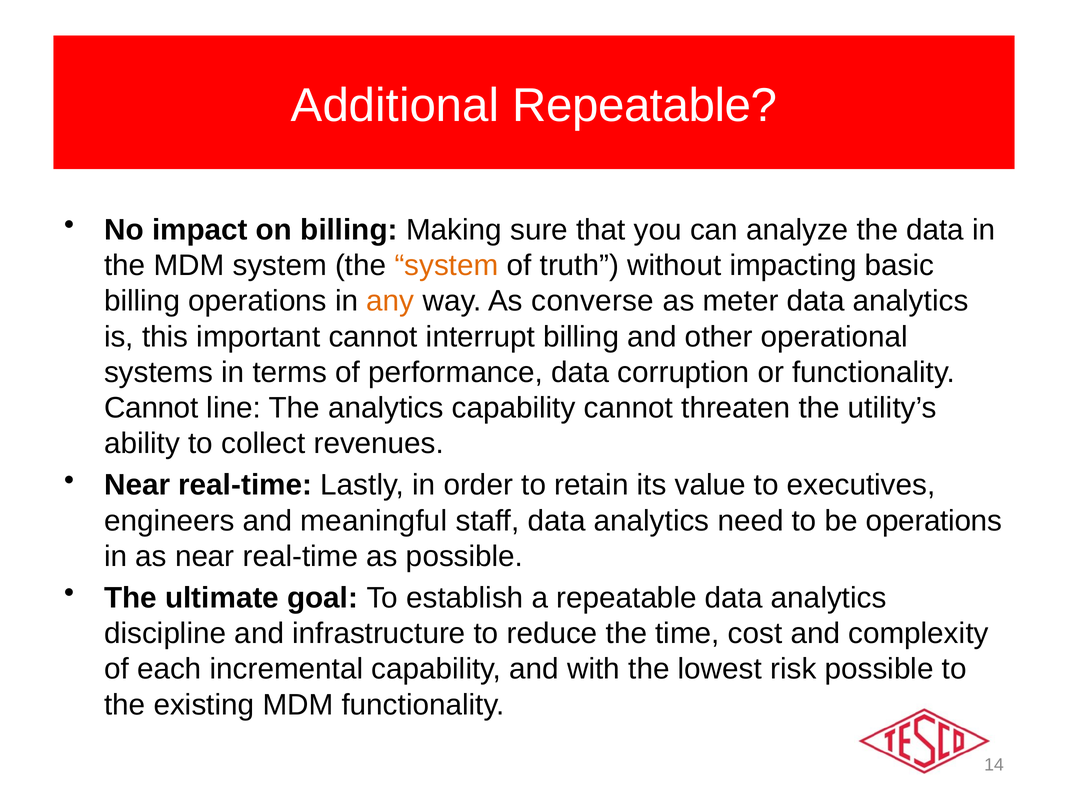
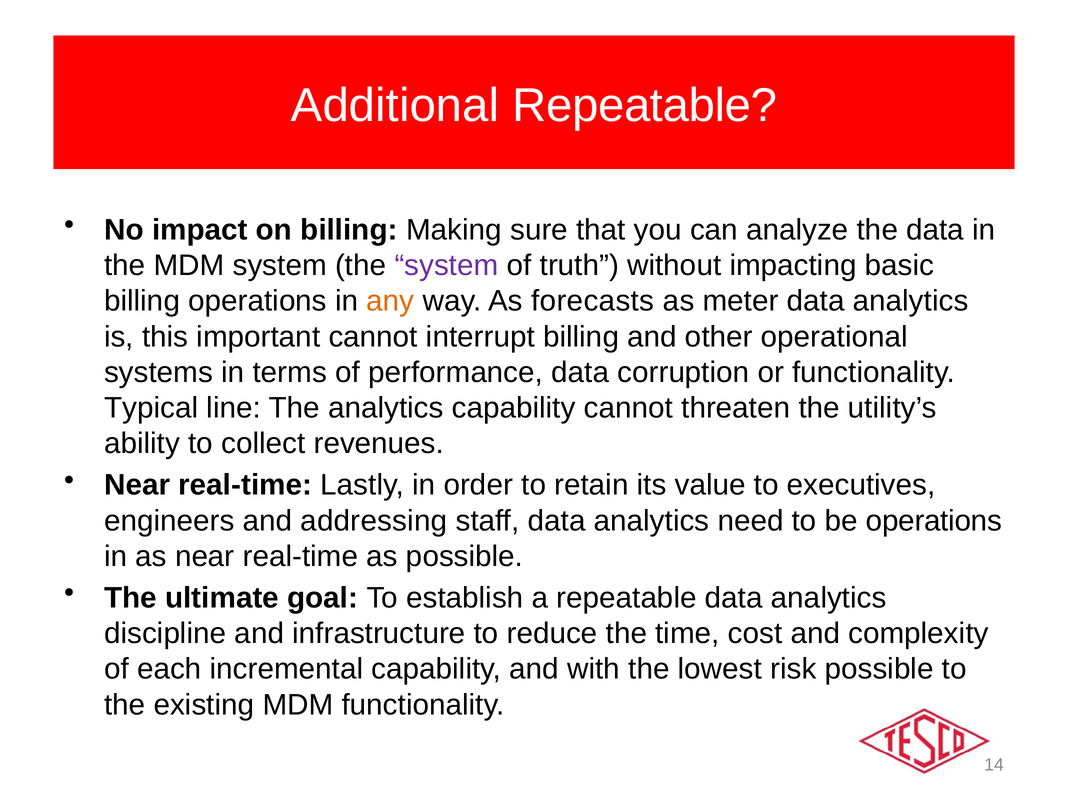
system colour: orange -> purple (447, 266)
converse: converse -> forecasts (593, 301)
Cannot: Cannot -> Typical (151, 408)
meaningful: meaningful -> addressing (374, 521)
